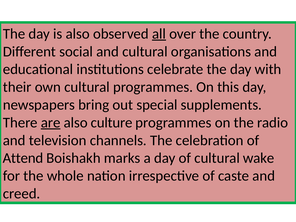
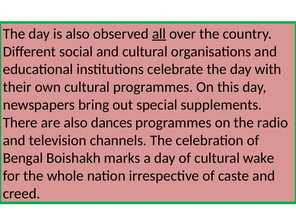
are underline: present -> none (51, 123)
culture: culture -> dances (112, 123)
Attend: Attend -> Bengal (23, 158)
